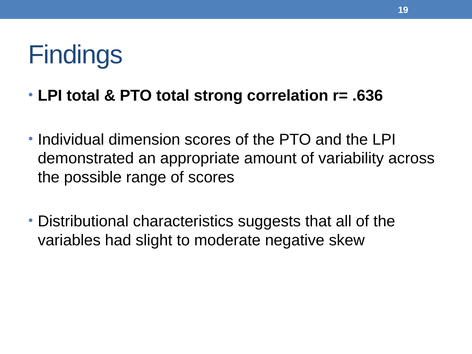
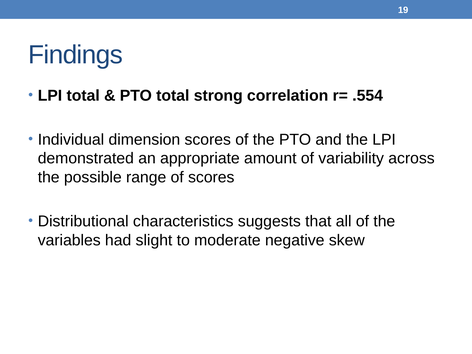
.636: .636 -> .554 (368, 96)
